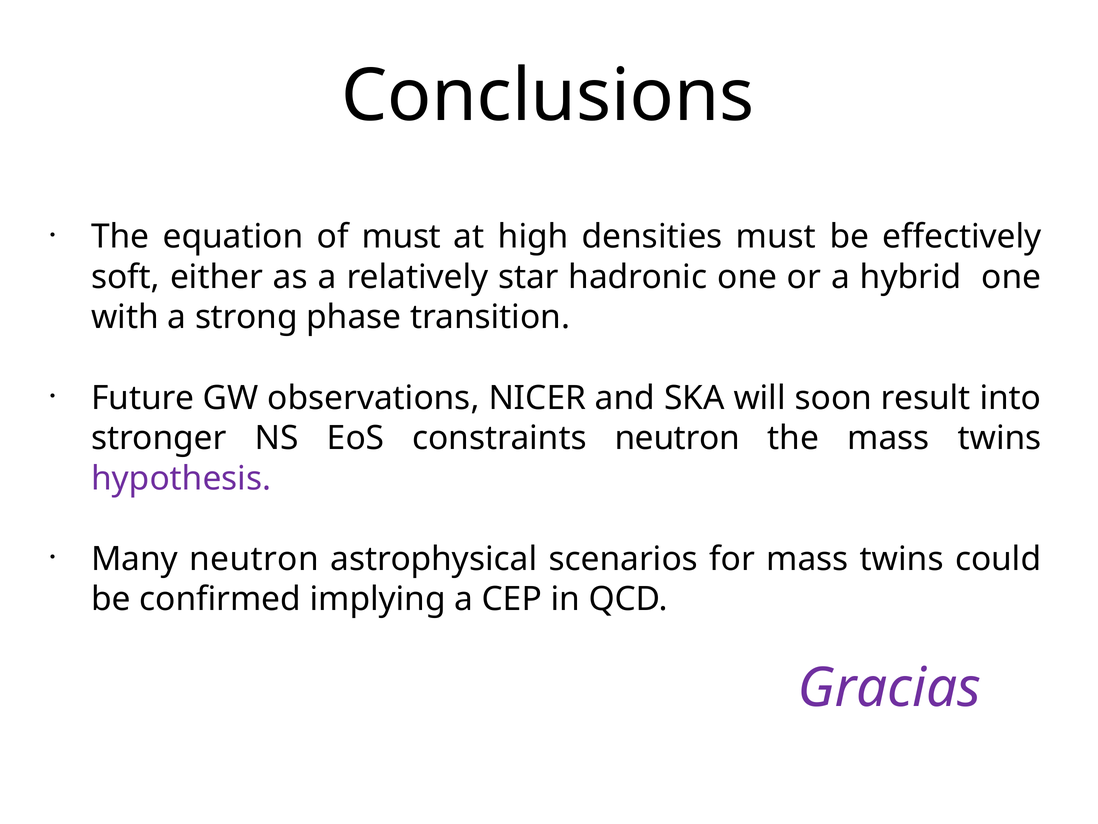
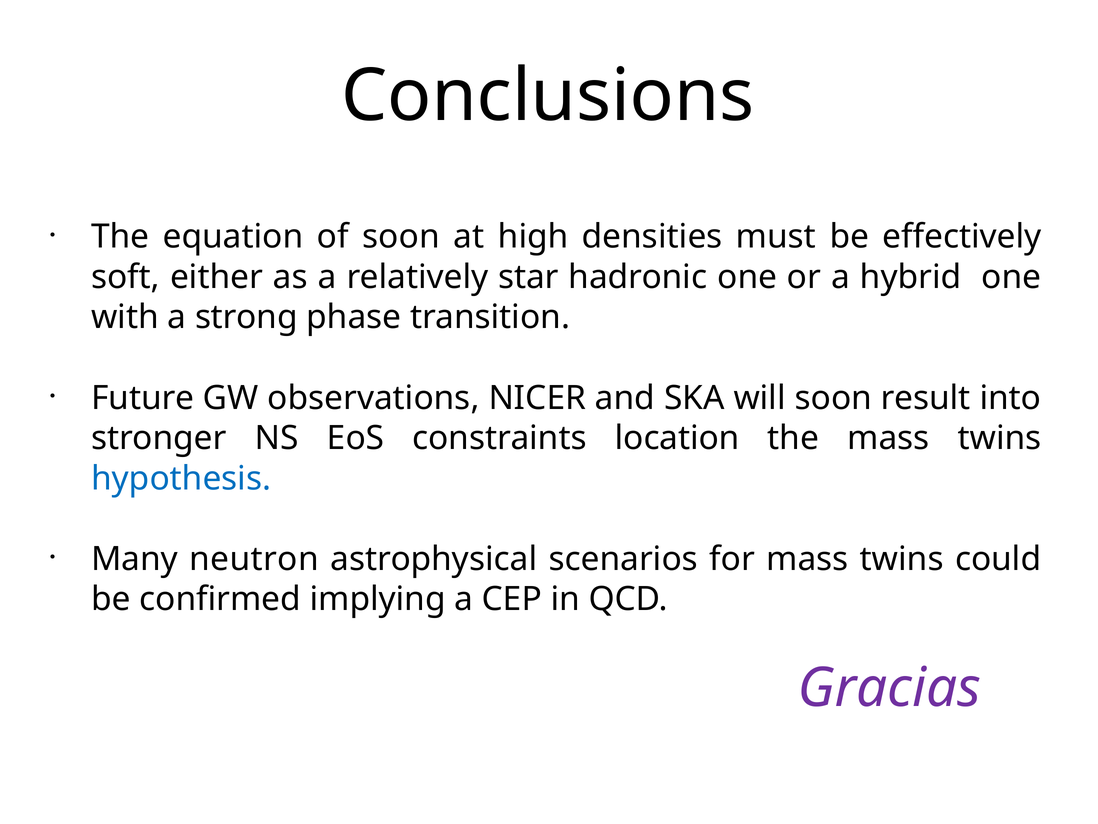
of must: must -> soon (401, 237)
constraints neutron: neutron -> location (677, 438)
hypothesis colour: purple -> blue (181, 478)
